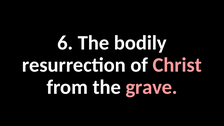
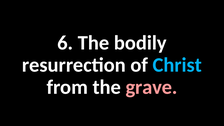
Christ colour: pink -> light blue (177, 65)
